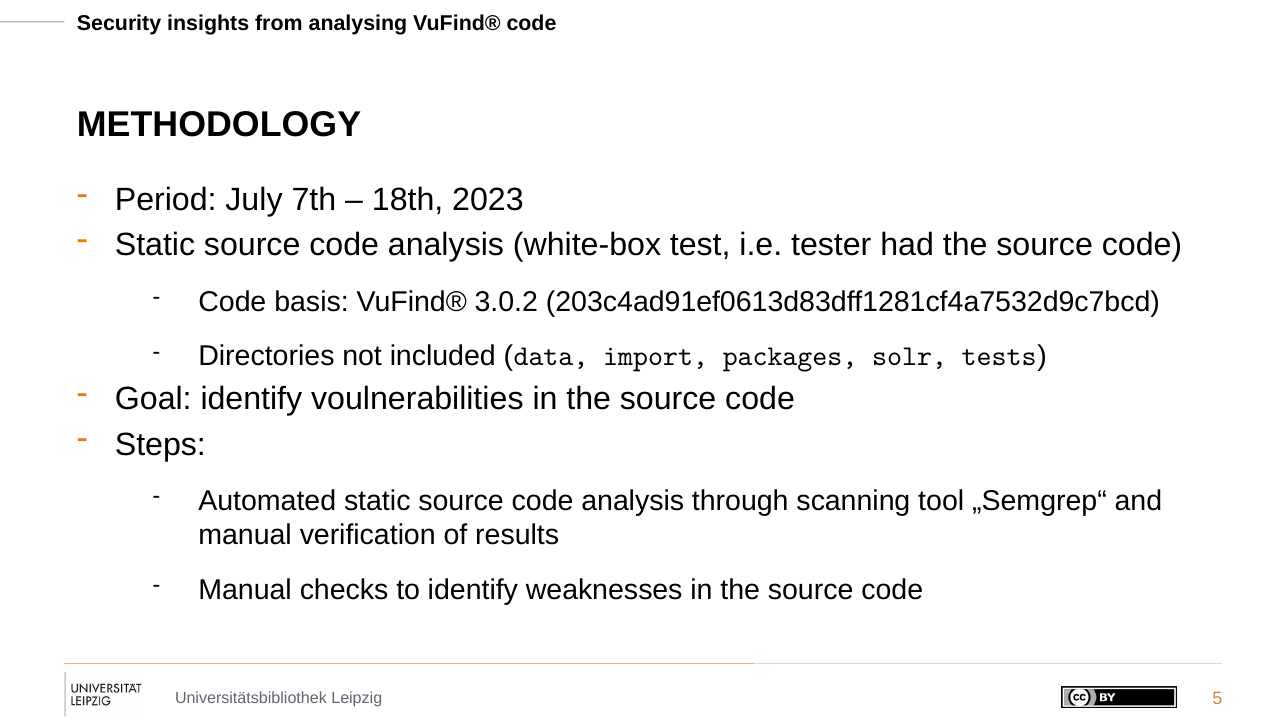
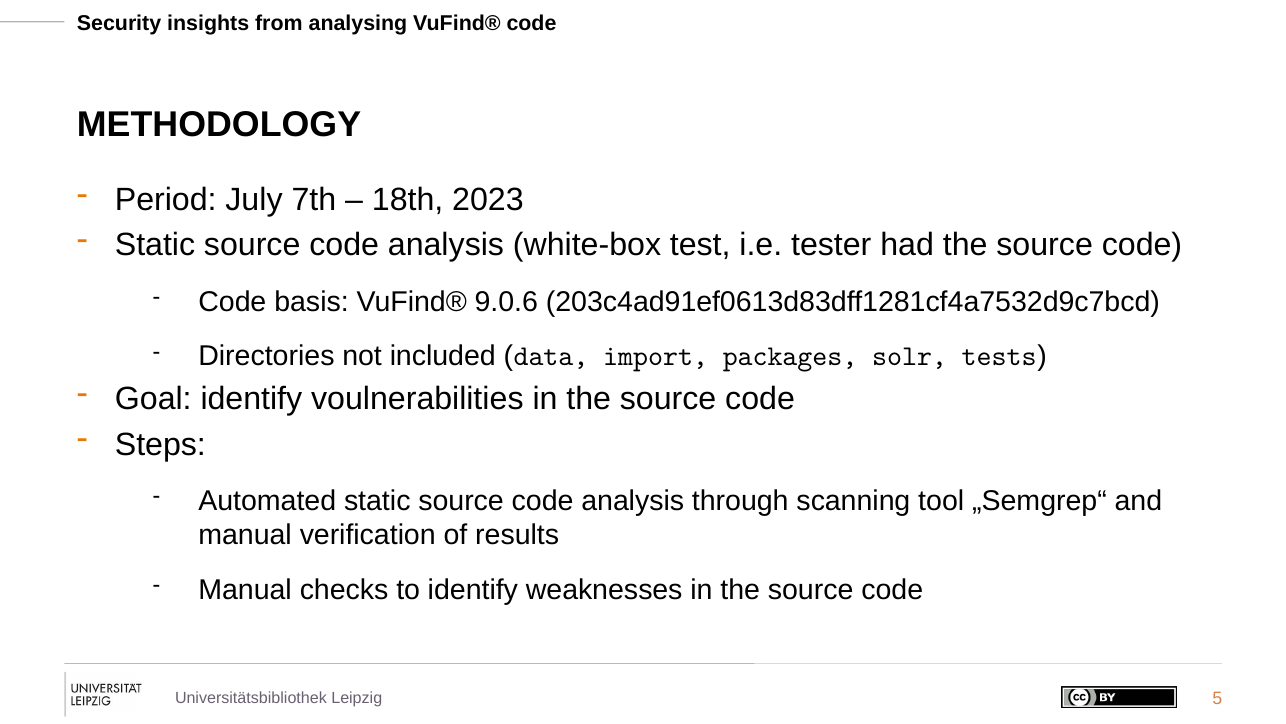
3.0.2: 3.0.2 -> 9.0.6 (506, 301)
